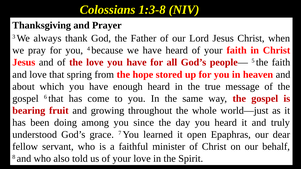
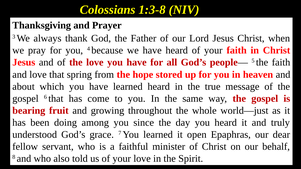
have enough: enough -> learned (128, 87)
